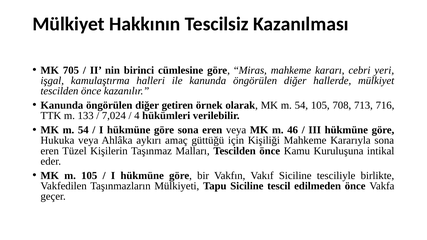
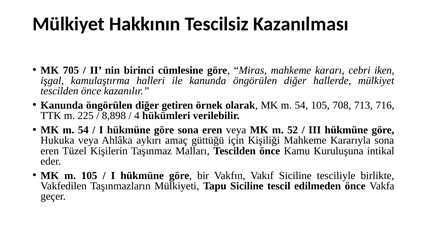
yeri: yeri -> iken (384, 70)
133: 133 -> 225 (86, 116)
7,024: 7,024 -> 8,898 (114, 116)
46: 46 -> 52 (293, 130)
